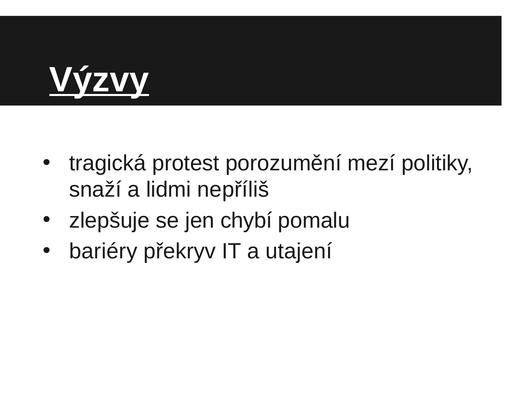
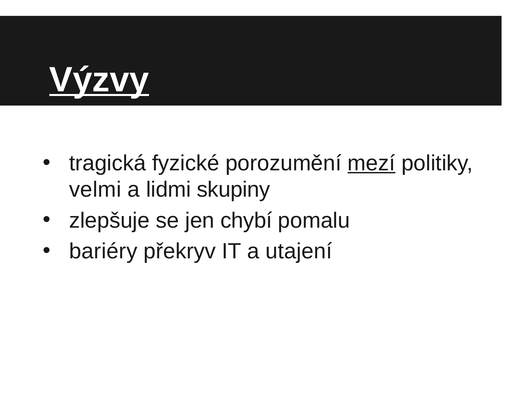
protest: protest -> fyzické (186, 163)
mezí underline: none -> present (371, 163)
snaží: snaží -> velmi (95, 190)
nepříliš: nepříliš -> skupiny (233, 190)
